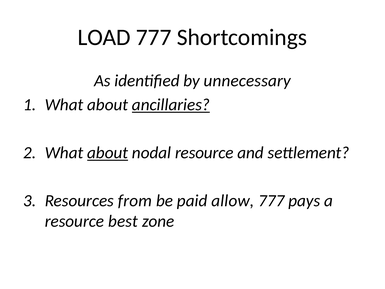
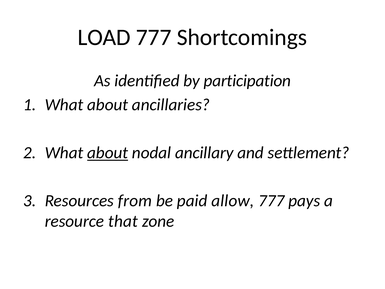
unnecessary: unnecessary -> participation (247, 81)
ancillaries underline: present -> none (171, 105)
nodal resource: resource -> ancillary (204, 153)
best: best -> that (123, 221)
